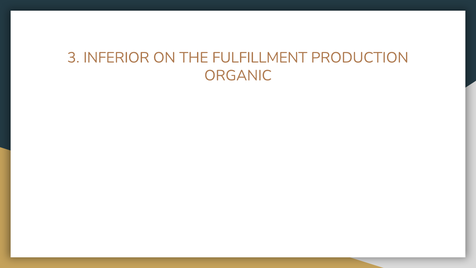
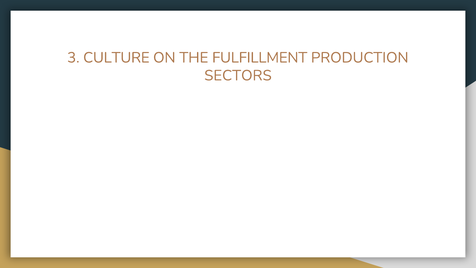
INFERIOR: INFERIOR -> CULTURE (116, 58)
ORGANIC: ORGANIC -> SECTORS (238, 75)
